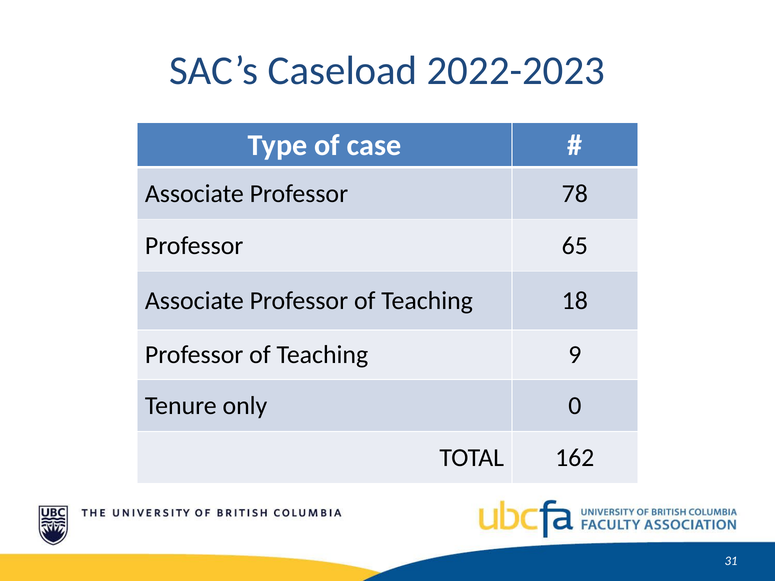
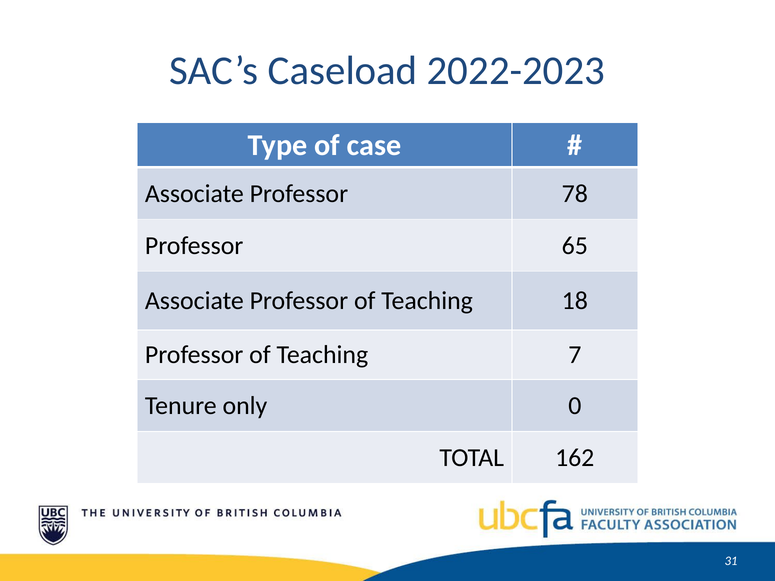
9: 9 -> 7 (575, 355)
